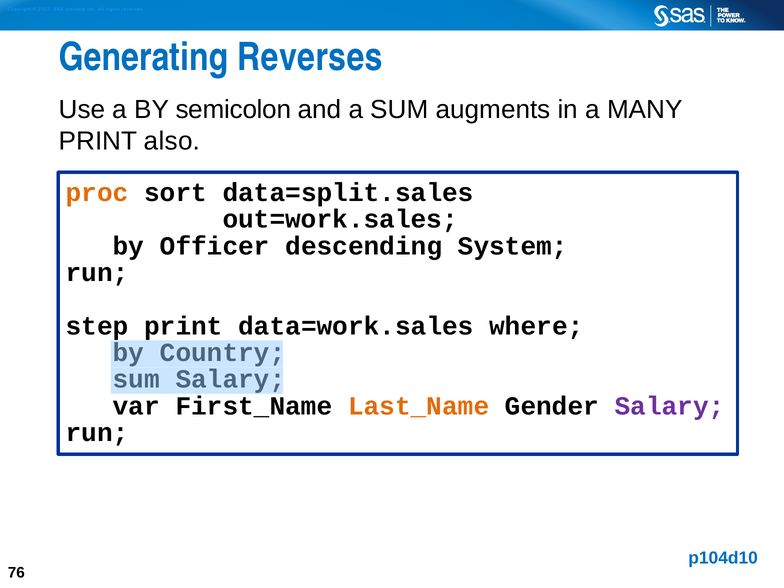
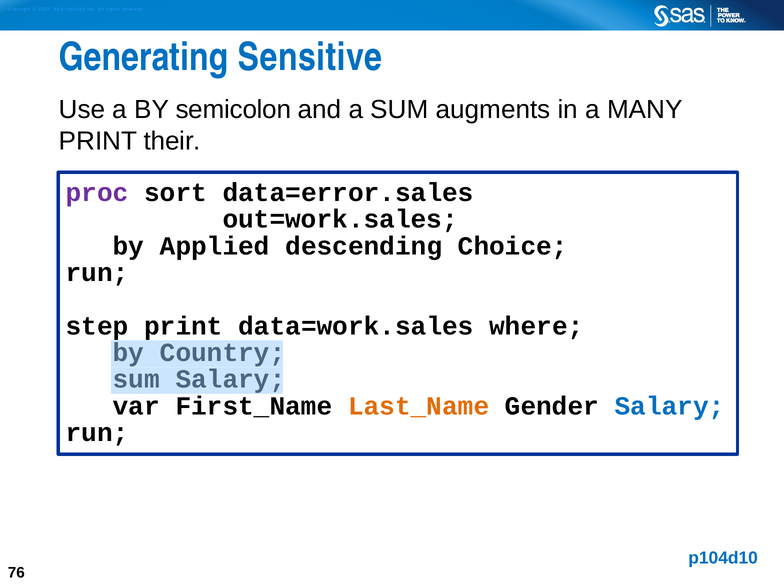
Reverses: Reverses -> Sensitive (310, 58)
also: also -> their (172, 141)
proc colour: orange -> purple (97, 193)
data=split.sales: data=split.sales -> data=error.sales (348, 193)
Officer: Officer -> Applied (215, 246)
System: System -> Choice (513, 246)
Salary colour: purple -> blue (670, 406)
